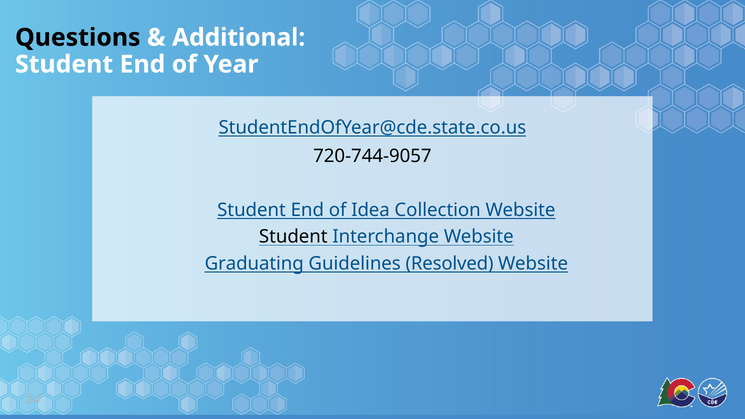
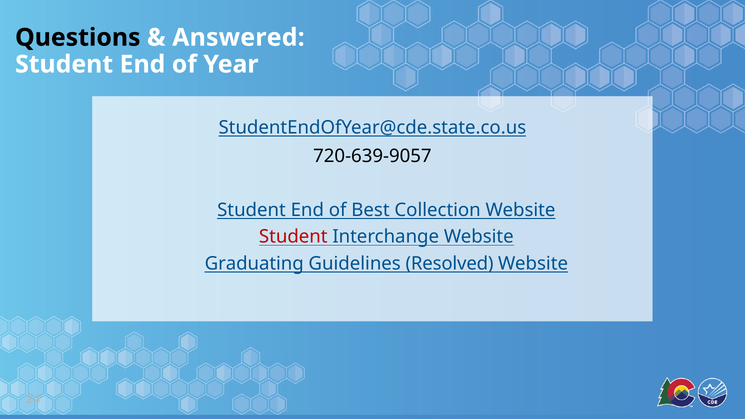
Additional: Additional -> Answered (238, 38)
720-744-9057: 720-744-9057 -> 720-639-9057 (372, 156)
Idea: Idea -> Best (370, 210)
Student colour: black -> red (293, 237)
